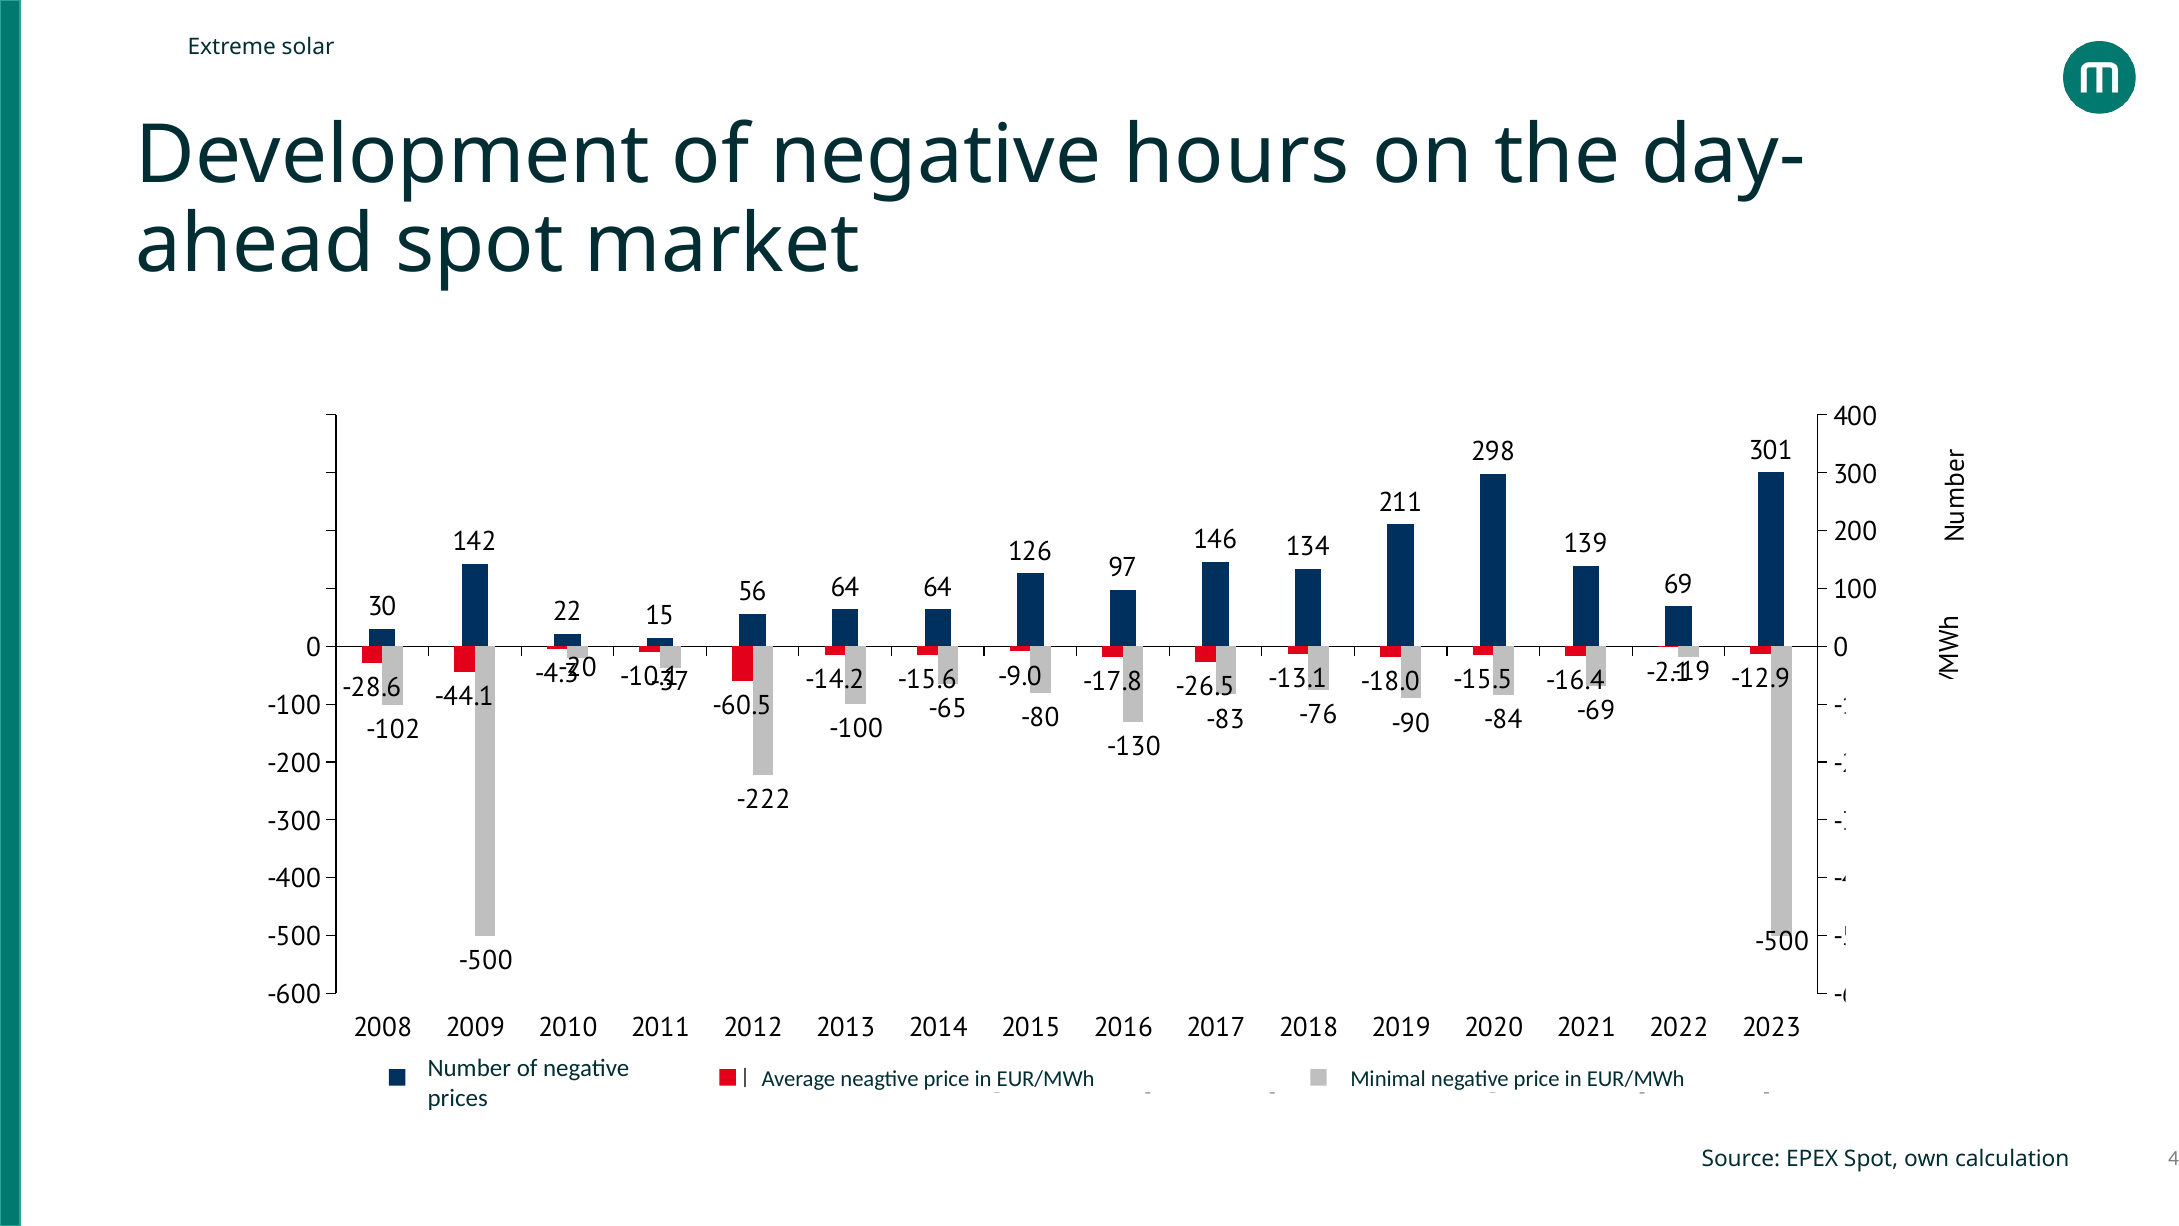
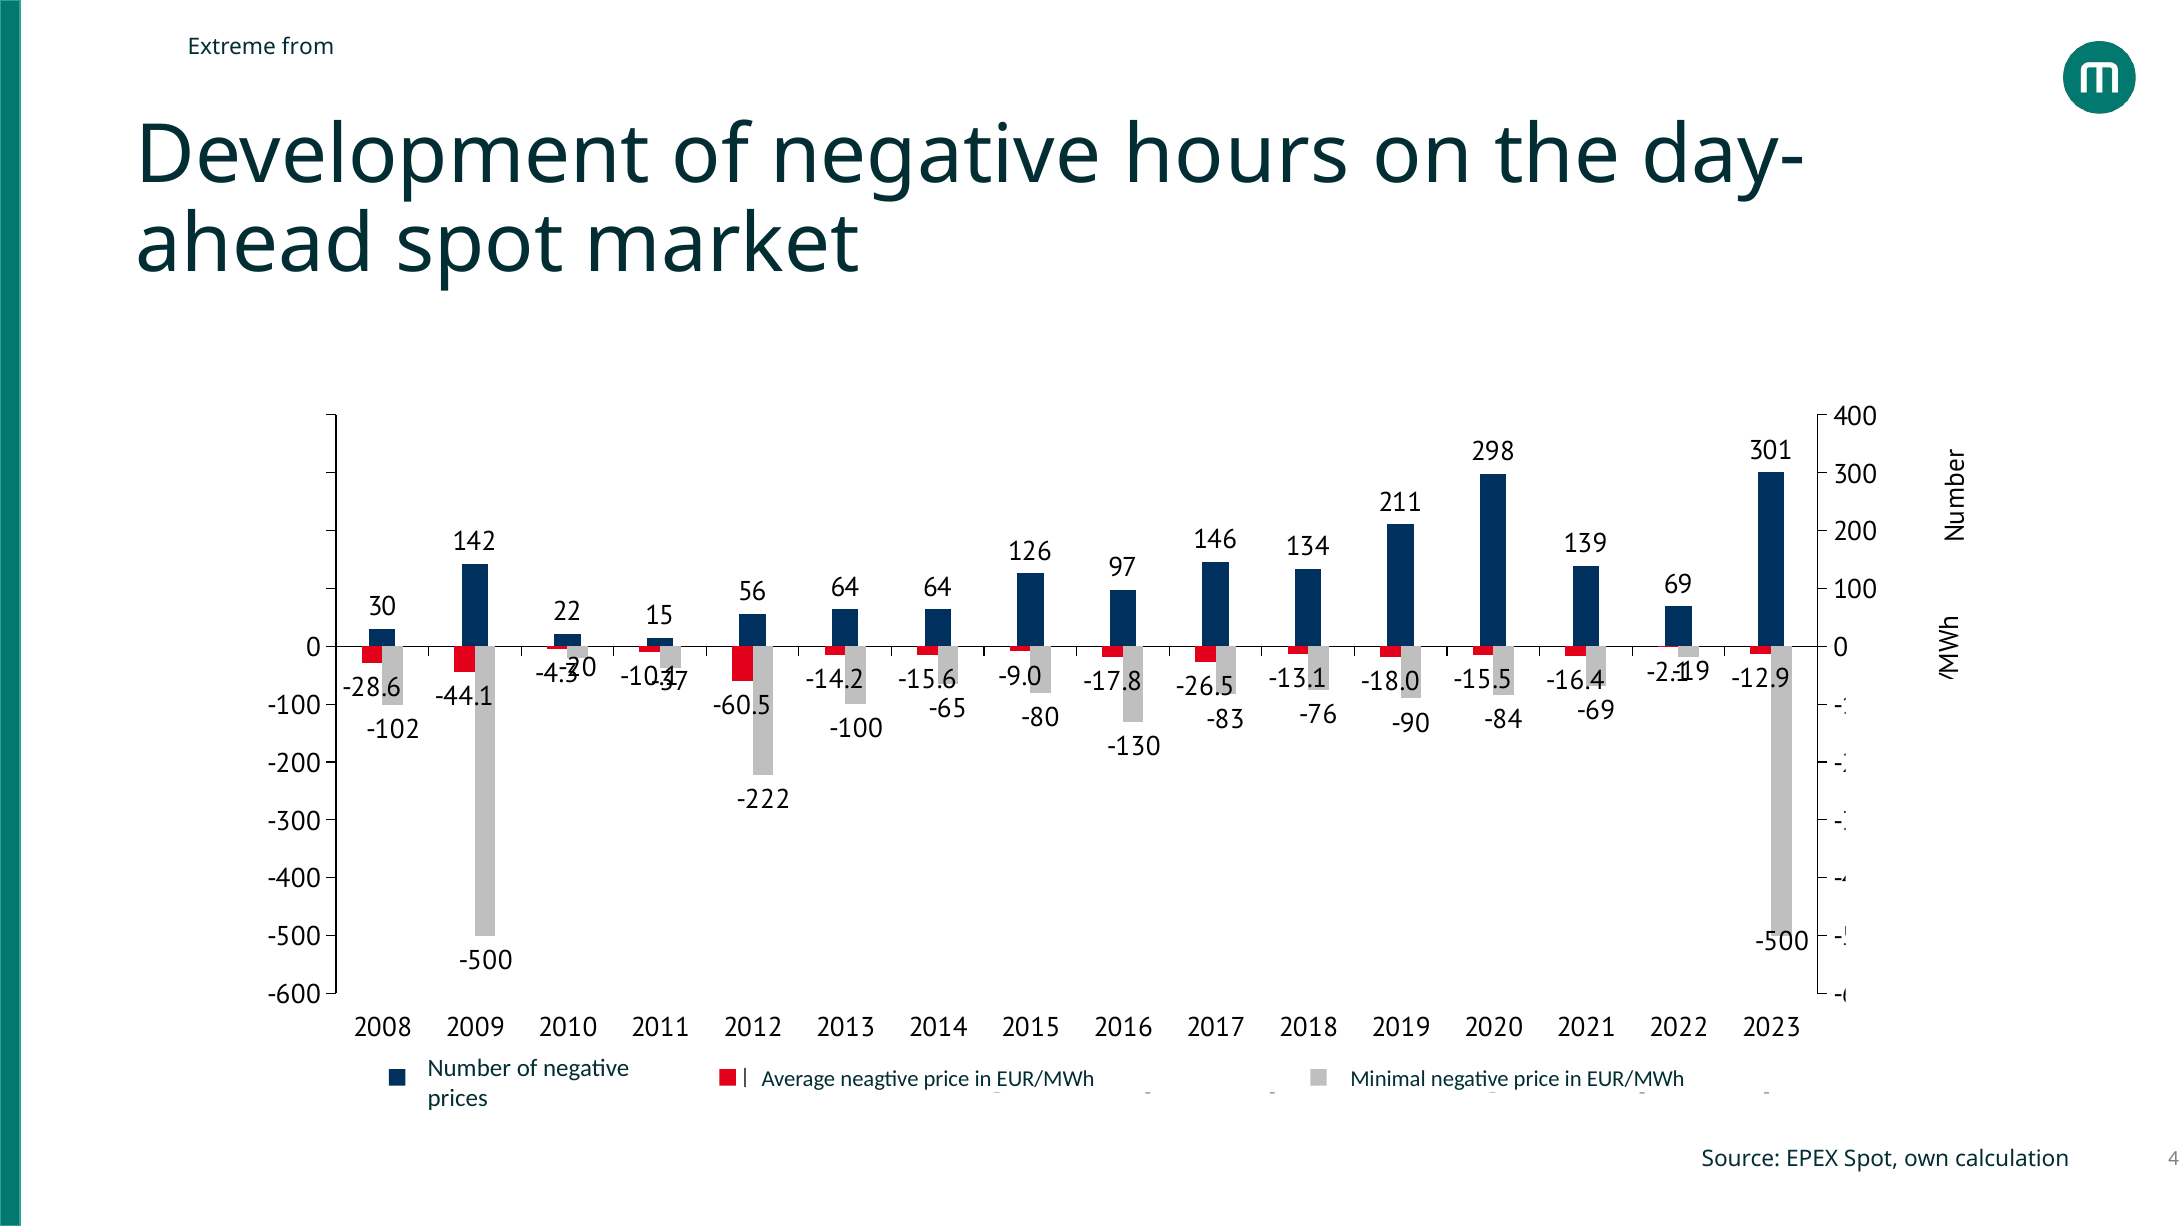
solar: solar -> from (308, 47)
